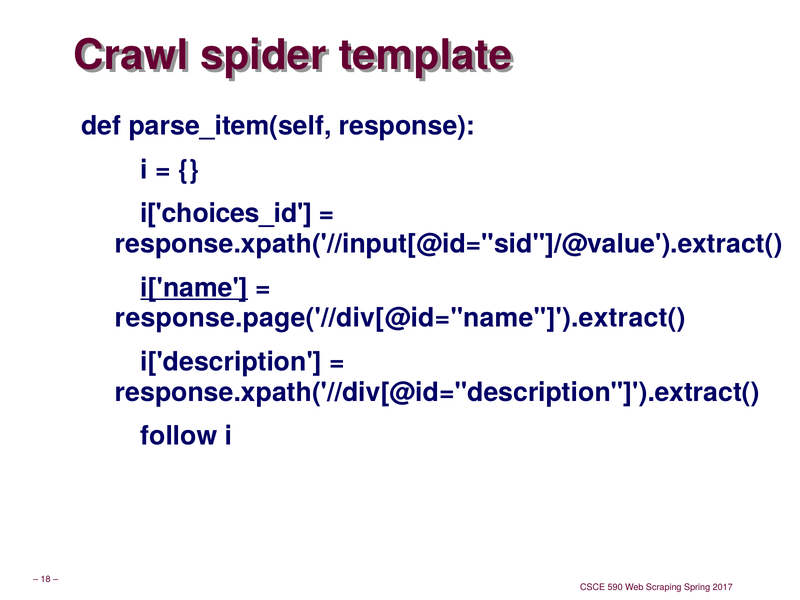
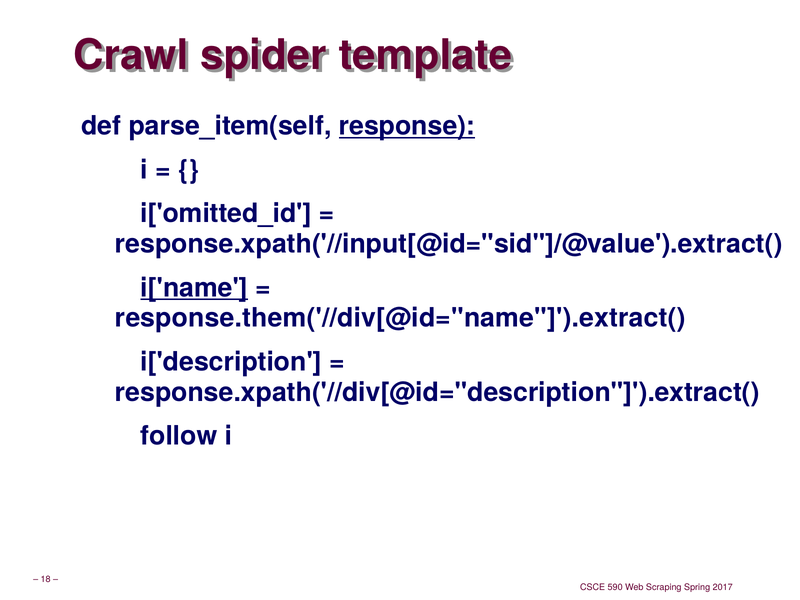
response underline: none -> present (407, 126)
i['choices_id: i['choices_id -> i['omitted_id (226, 214)
response.page('//div[@id="name"]').extract(: response.page('//div[@id="name"]').extract( -> response.them('//div[@id="name"]').extract( (400, 318)
